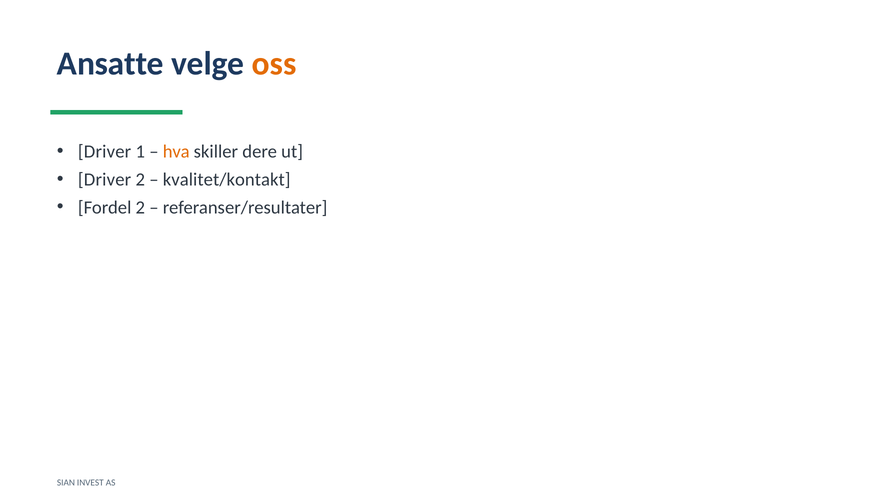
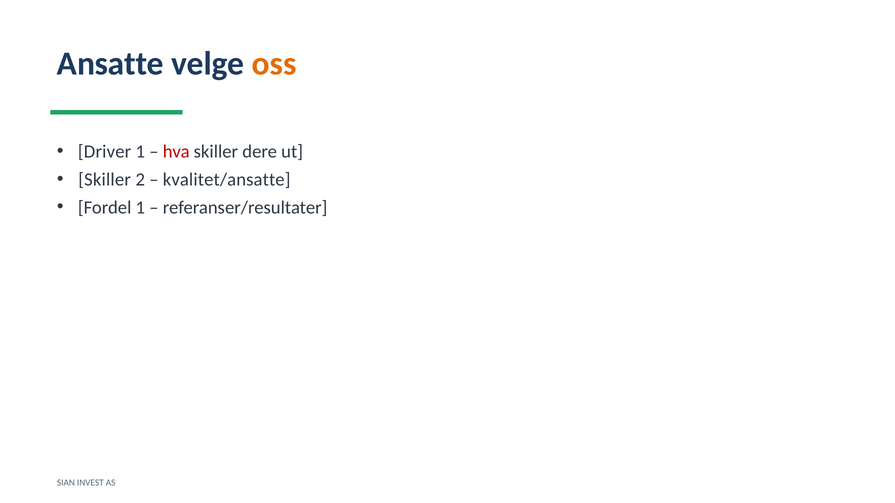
hva colour: orange -> red (176, 152)
Driver: Driver -> Skiller (105, 180)
kvalitet/kontakt: kvalitet/kontakt -> kvalitet/ansatte (227, 180)
Fordel 2: 2 -> 1 (140, 208)
